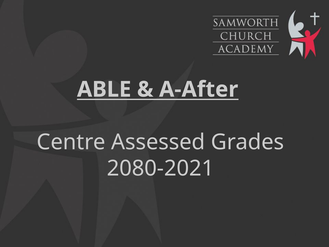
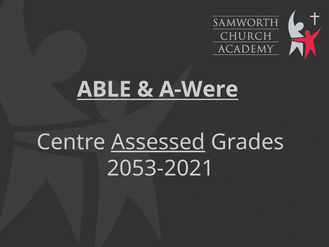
A-After: A-After -> A-Were (199, 89)
Assessed underline: none -> present (158, 142)
2080-2021: 2080-2021 -> 2053-2021 (161, 168)
